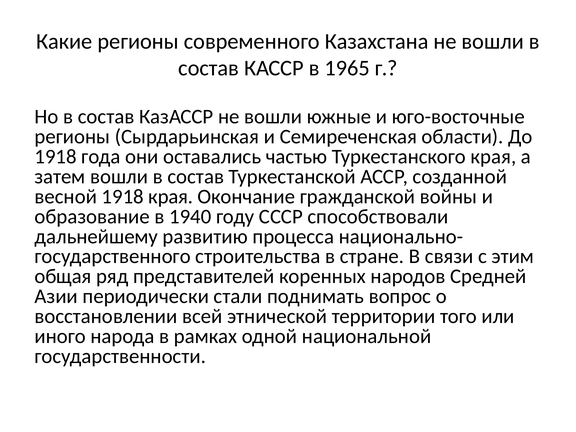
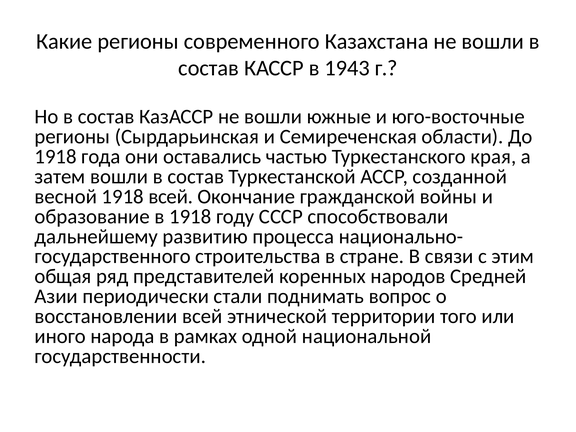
1965: 1965 -> 1943 (347, 68)
1918 края: края -> всей (171, 197)
в 1940: 1940 -> 1918 (190, 217)
